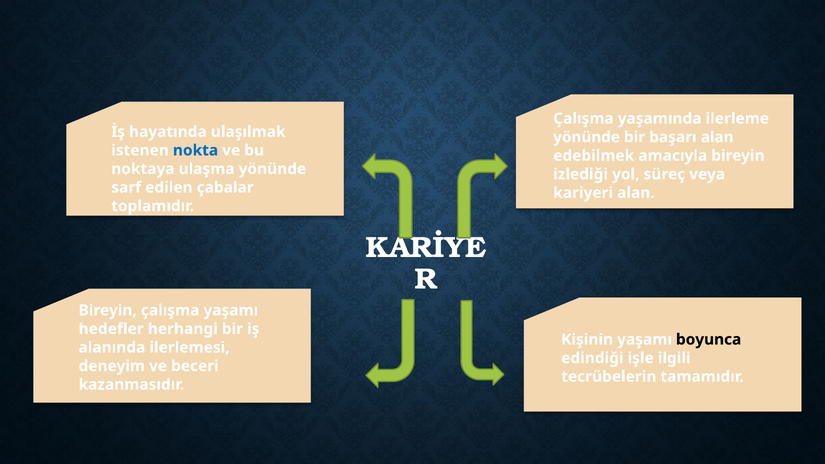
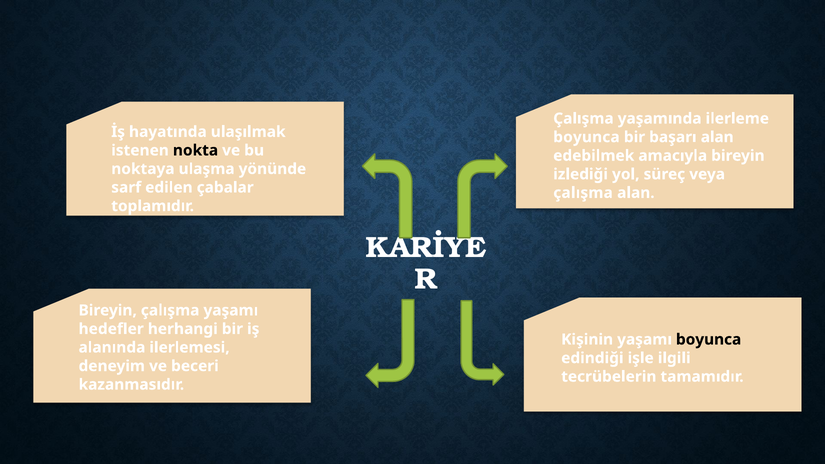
yönünde: yönünde -> boyunca (586, 137)
nokta colour: blue -> black (196, 150)
kariyeri: kariyeri -> çalışma (583, 193)
